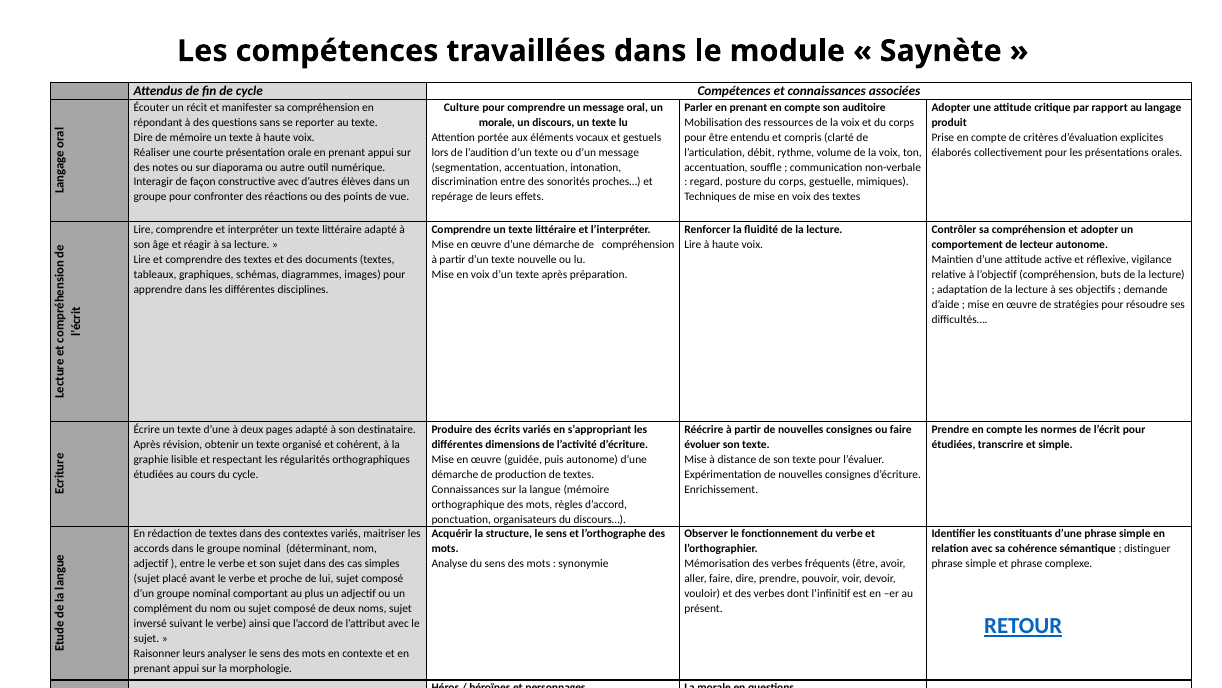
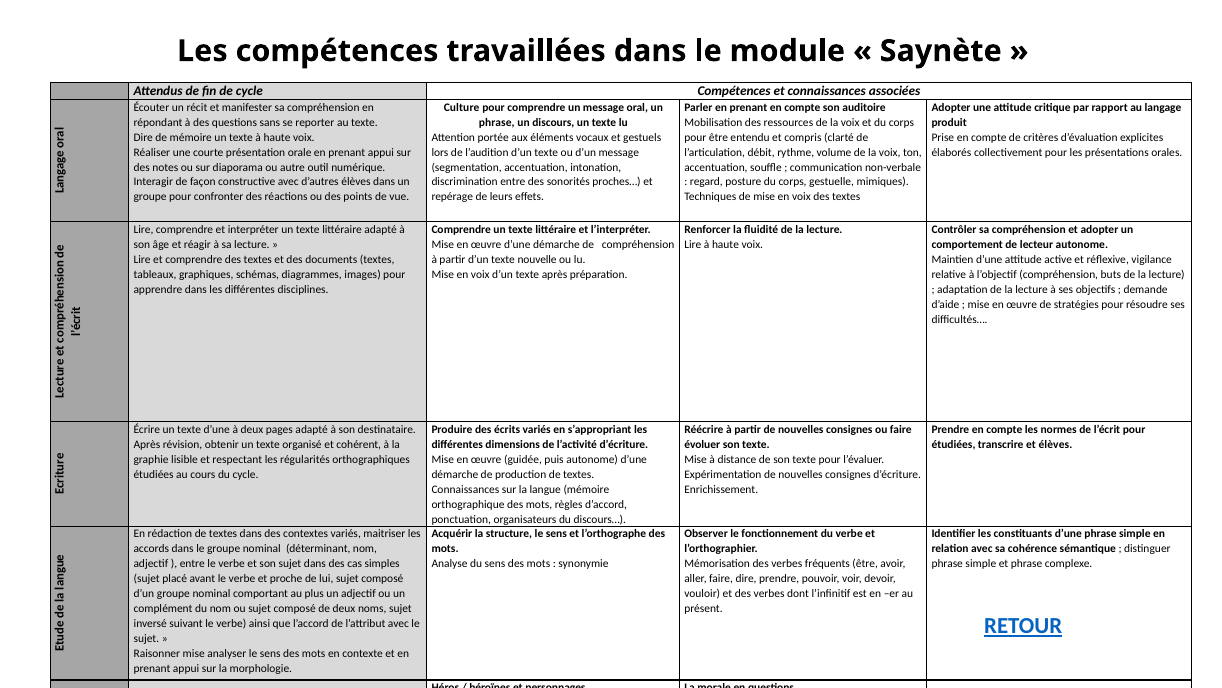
morale: morale -> phrase (497, 122)
et simple: simple -> élèves (1055, 444)
Raisonner leurs: leurs -> mise (194, 653)
